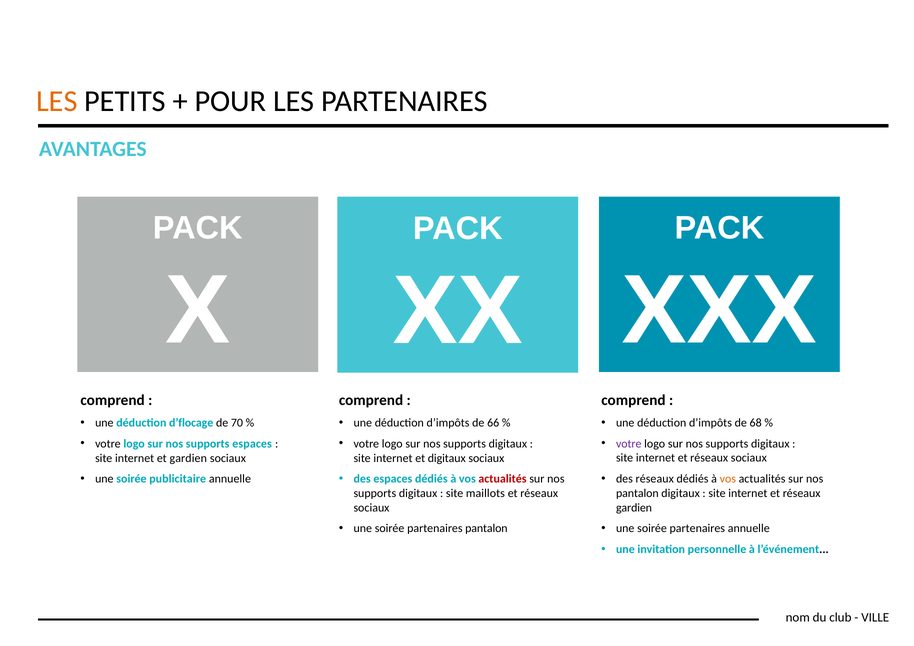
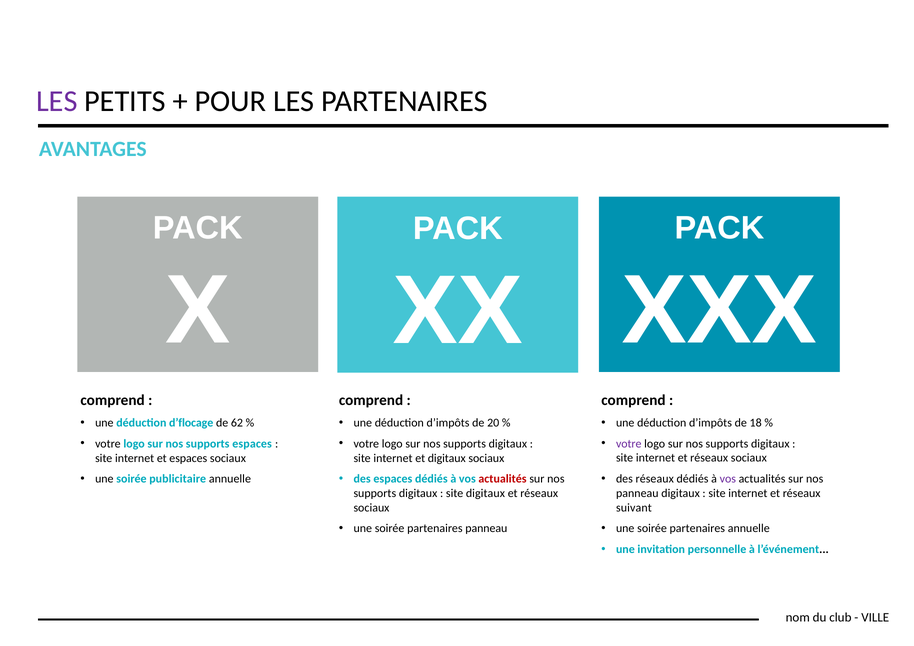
LES colour: orange -> purple (57, 101)
68: 68 -> 18 (756, 423)
70: 70 -> 62 (237, 423)
66: 66 -> 20 (493, 423)
et gardien: gardien -> espaces (188, 458)
vos colour: orange -> purple (728, 479)
site maillots: maillots -> digitaux (485, 493)
pantalon: pantalon -> panneau (637, 493)
gardien: gardien -> suivant (634, 508)
partenaires pantalon: pantalon -> panneau (486, 529)
